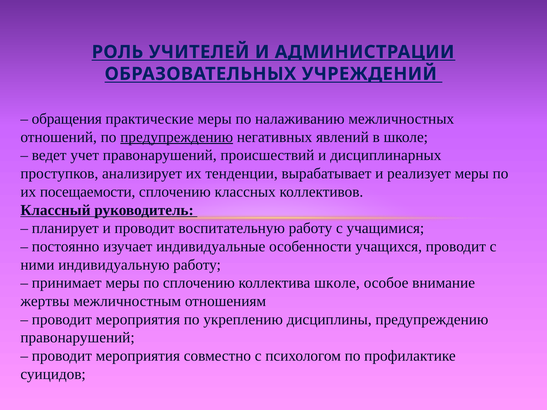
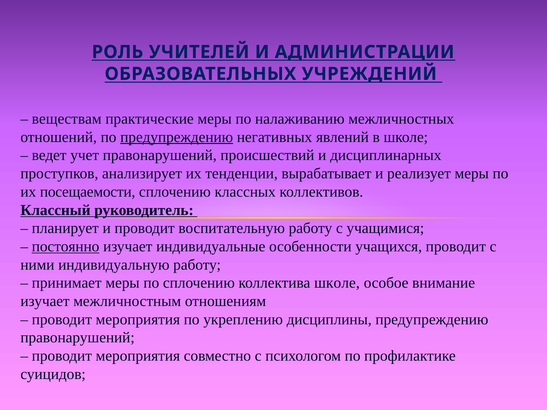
обращения: обращения -> веществам (67, 119)
постоянно underline: none -> present (66, 247)
жертвы: жертвы -> изучает (45, 301)
